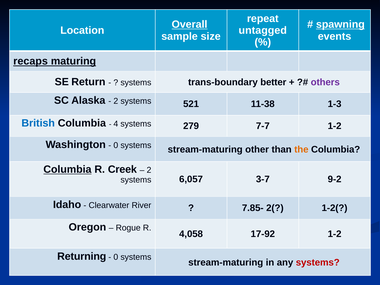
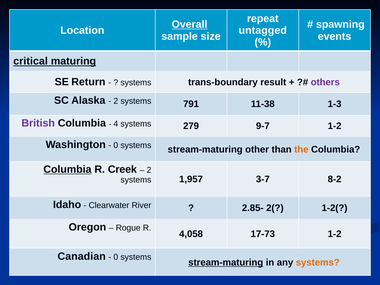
spawning underline: present -> none (340, 25)
recaps: recaps -> critical (31, 61)
better: better -> result (273, 82)
521: 521 -> 791 (191, 104)
British colour: blue -> purple (38, 123)
7-7: 7-7 -> 9-7 (263, 126)
6,057: 6,057 -> 1,957 (191, 179)
9-2: 9-2 -> 8-2 (335, 179)
7.85-: 7.85- -> 2.85- (253, 208)
17-92: 17-92 -> 17-73 (263, 234)
Returning: Returning -> Canadian (82, 256)
stream-maturing underline: none -> present (226, 262)
systems colour: red -> orange (318, 262)
